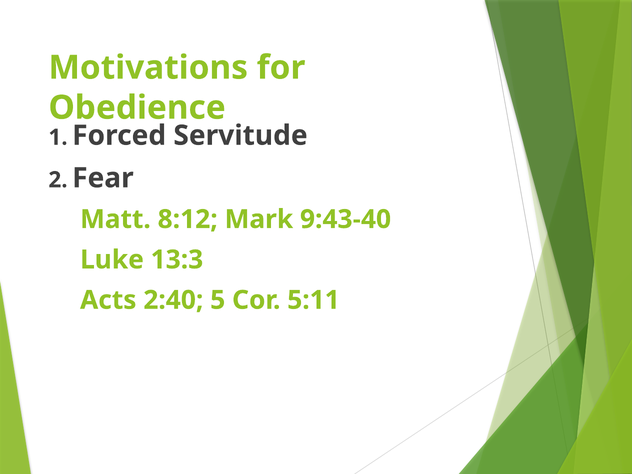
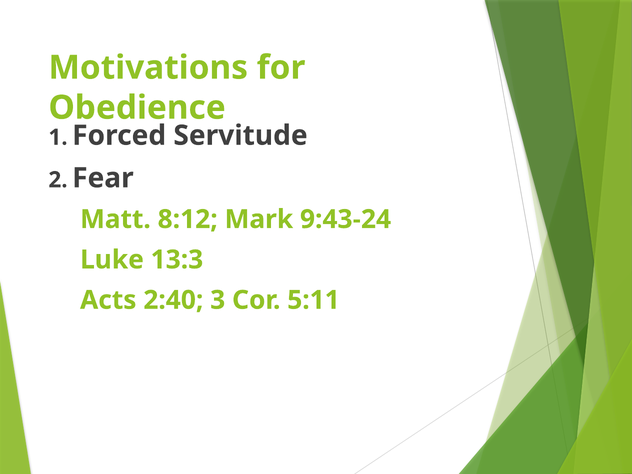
9:43-40: 9:43-40 -> 9:43-24 (346, 219)
5: 5 -> 3 (218, 300)
